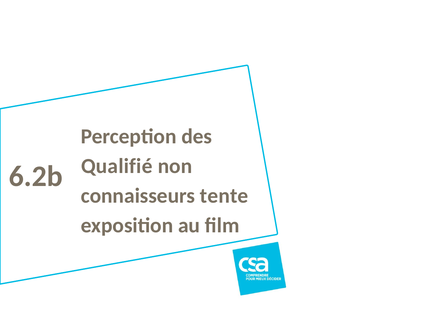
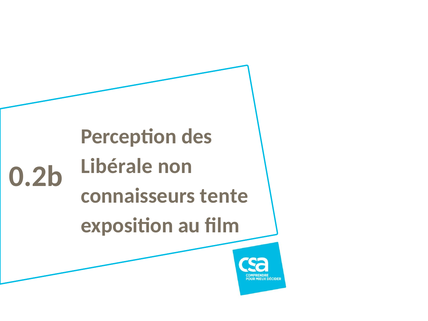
Qualifié: Qualifié -> Libérale (117, 166)
6.2b: 6.2b -> 0.2b (36, 176)
